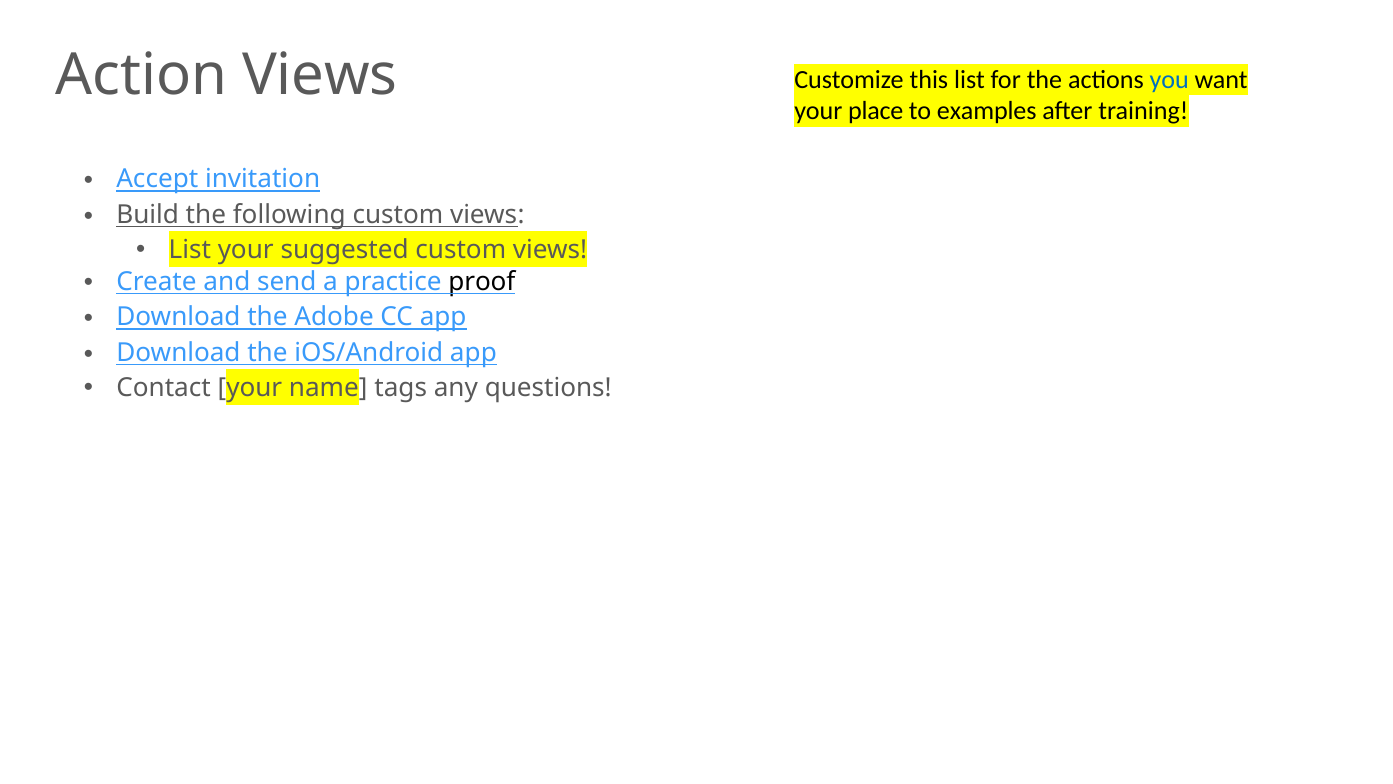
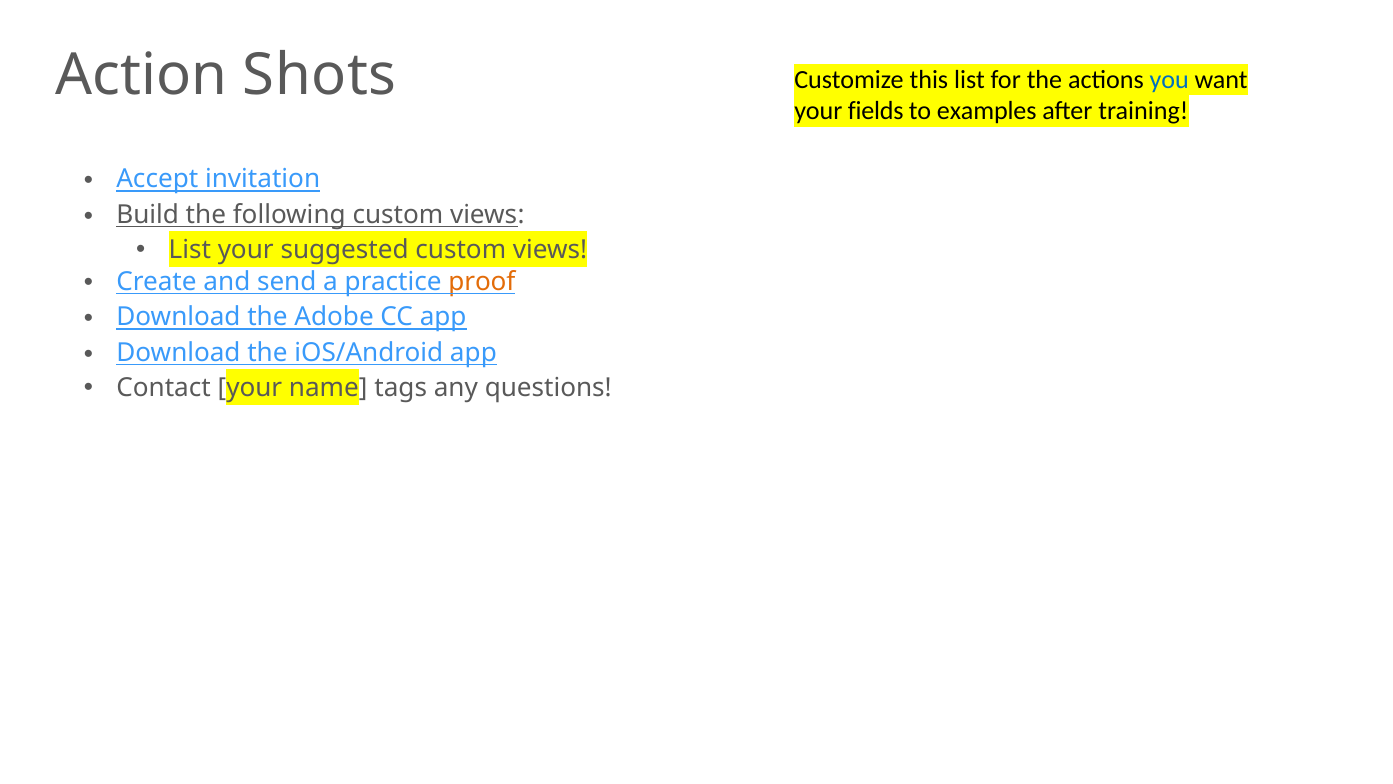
Action Views: Views -> Shots (320, 75)
place: place -> fields (876, 111)
proof colour: black -> orange (482, 281)
